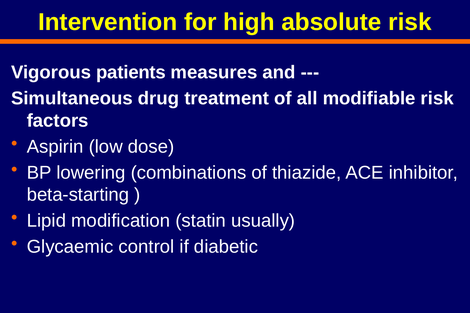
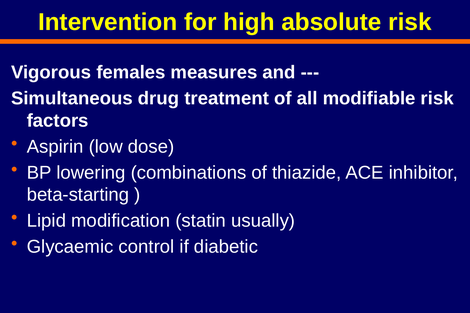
patients: patients -> females (131, 72)
